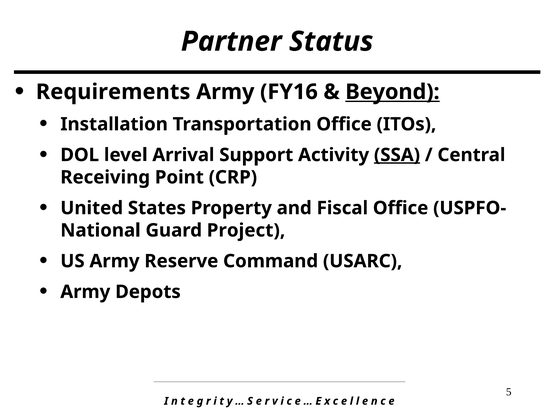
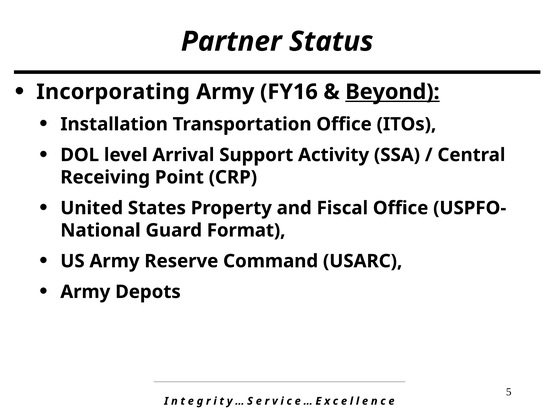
Requirements: Requirements -> Incorporating (113, 92)
SSA underline: present -> none (397, 155)
Project: Project -> Format (246, 231)
